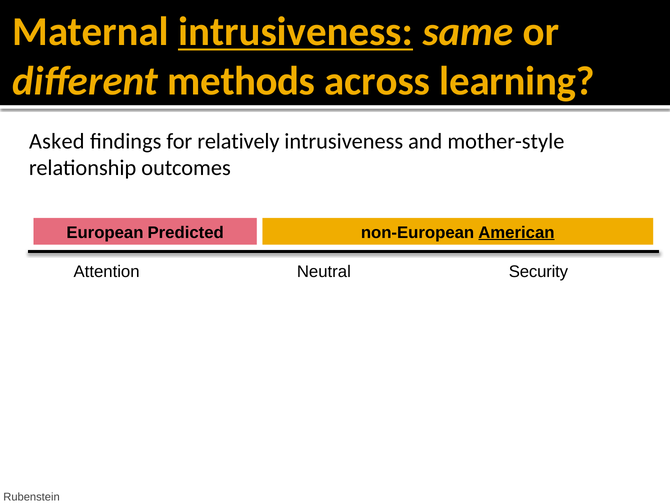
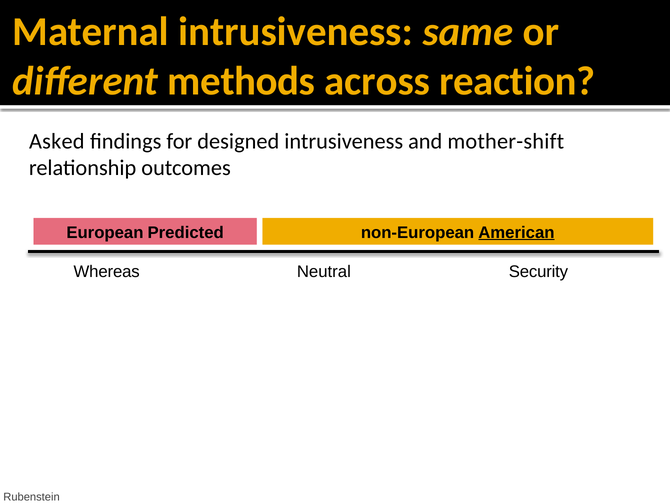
intrusiveness underline: present -> none (296, 32)
learning: learning -> reaction (517, 81)
relatively: relatively -> designed (238, 141)
mother-style: mother-style -> mother-shift (506, 141)
Attention: Attention -> Whereas (107, 271)
